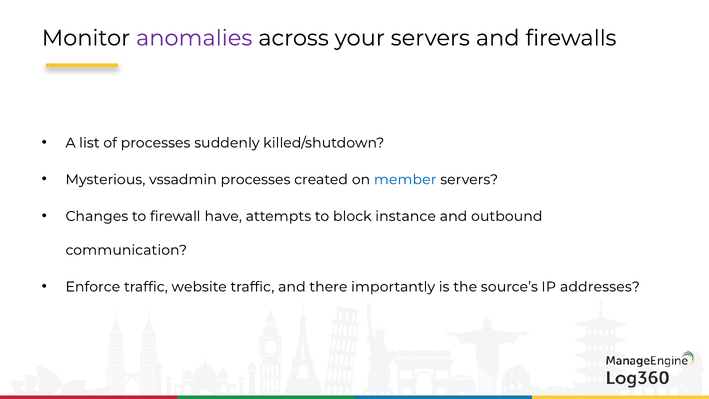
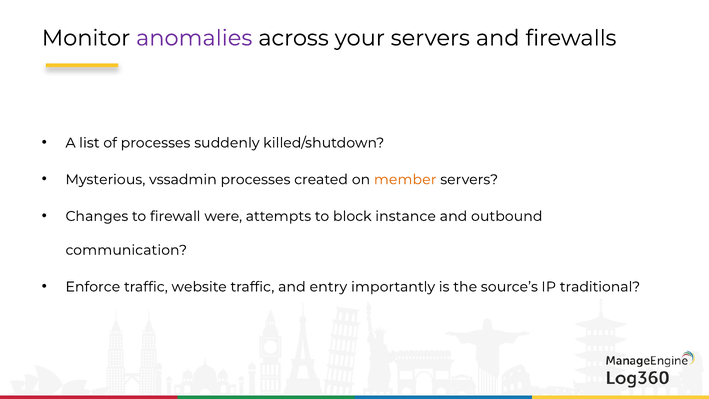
member colour: blue -> orange (405, 179)
have: have -> were (223, 216)
there: there -> entry (328, 286)
addresses: addresses -> traditional (600, 286)
